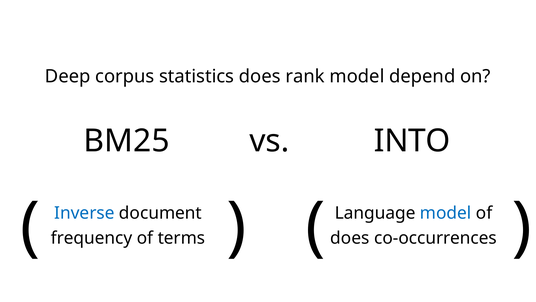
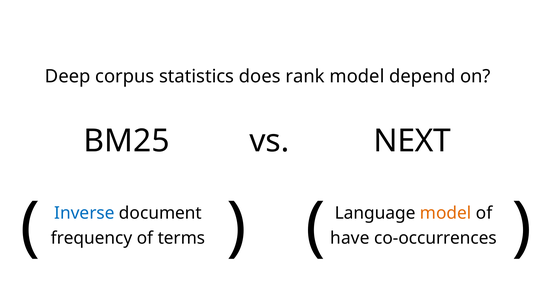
INTO: INTO -> NEXT (412, 141)
model colour: blue -> orange (446, 213)
does: does -> have (350, 238)
